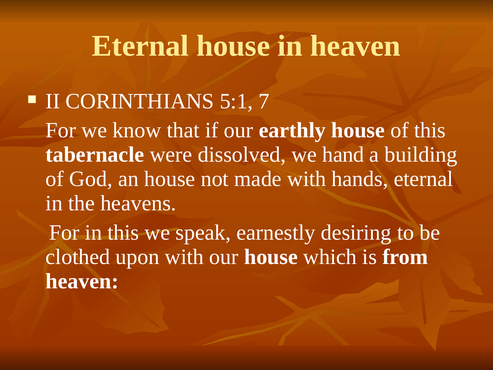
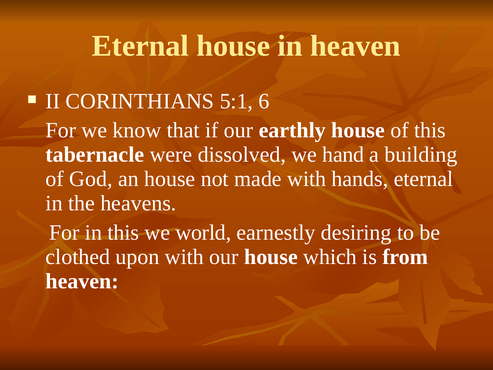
7: 7 -> 6 (264, 101)
speak: speak -> world (203, 232)
